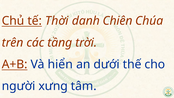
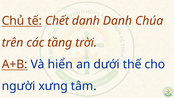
Thời: Thời -> Chết (57, 21)
danh Chiên: Chiên -> Danh (117, 21)
